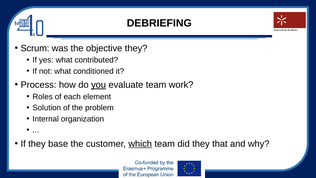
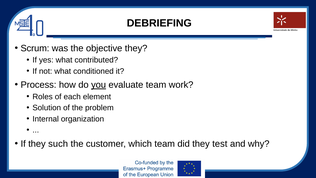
base: base -> such (58, 144)
which underline: present -> none (140, 144)
that: that -> test (220, 144)
